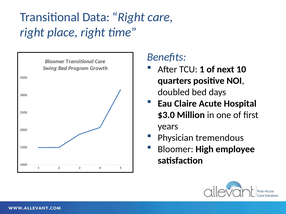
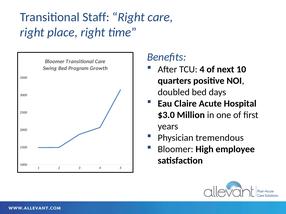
Data: Data -> Staff (96, 17)
TCU 1: 1 -> 4 (202, 69)
